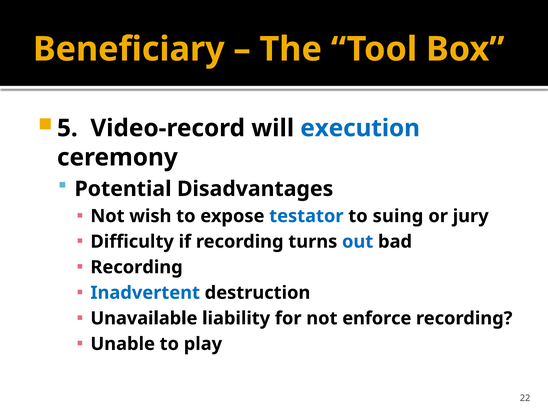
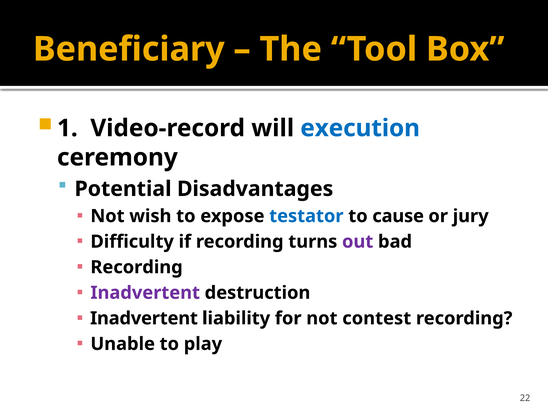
5: 5 -> 1 (67, 128)
suing: suing -> cause (398, 216)
out colour: blue -> purple (358, 242)
Inadvertent colour: blue -> purple (145, 293)
Unavailable: Unavailable -> Inadvertent (144, 318)
enforce: enforce -> contest (377, 318)
